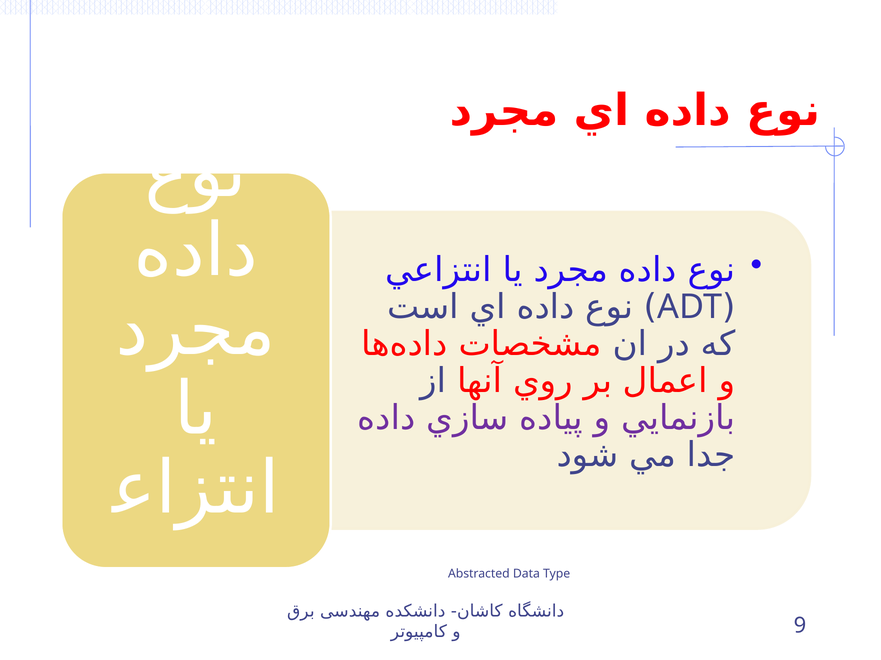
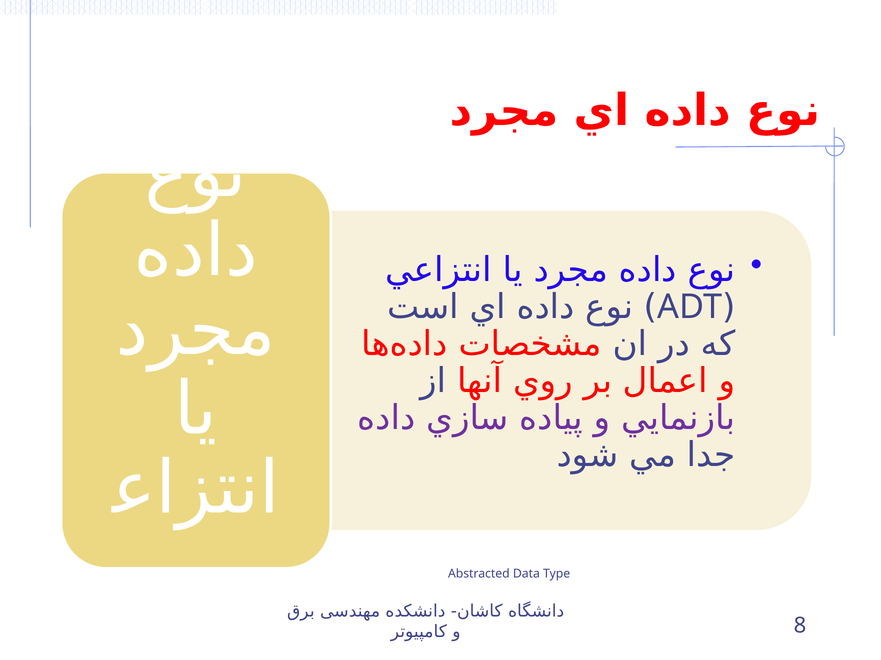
9: 9 -> 8 (800, 626)
